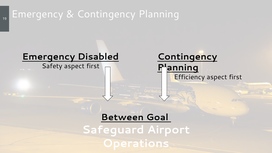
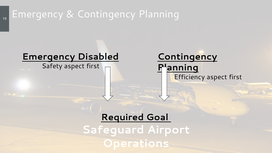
Between: Between -> Required (122, 117)
